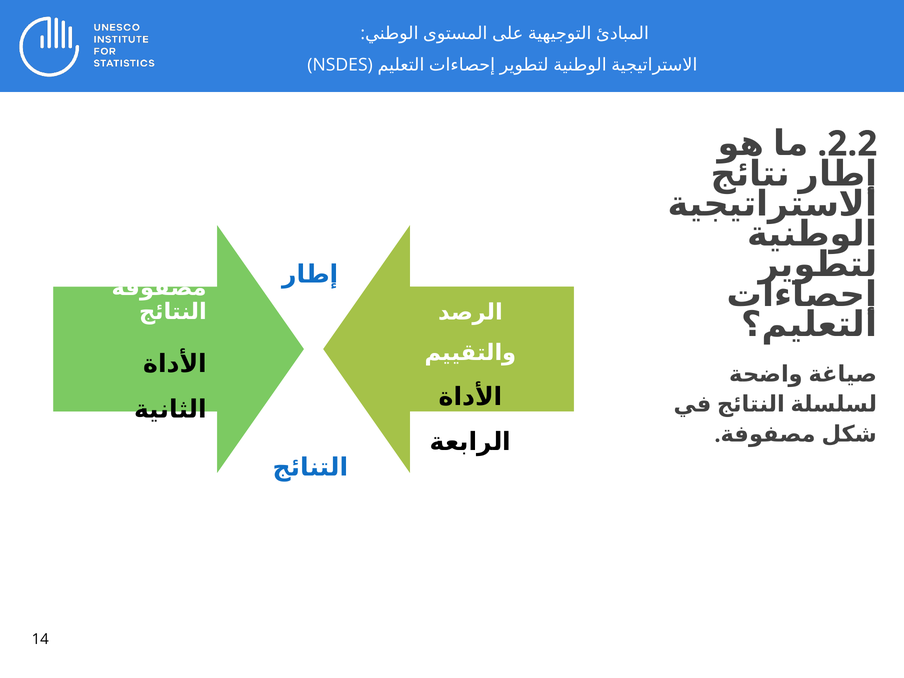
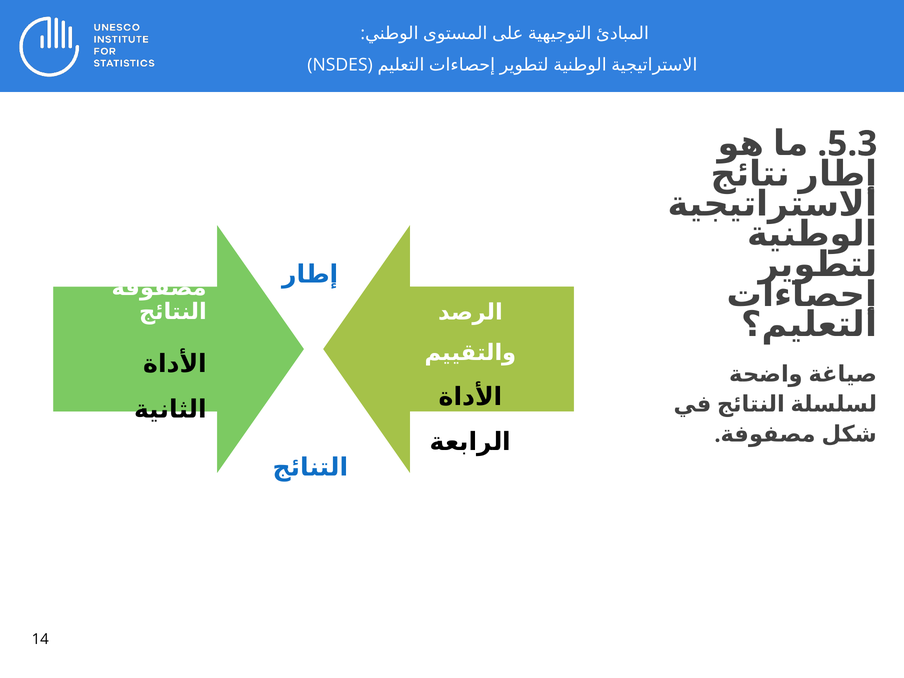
2.2: 2.2 -> 5.3 (852, 144)
